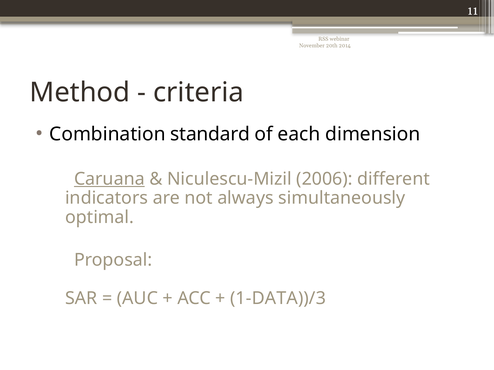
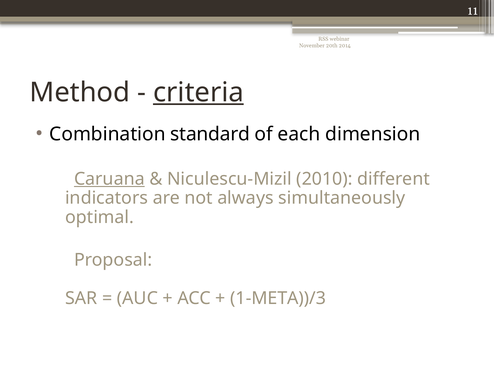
criteria underline: none -> present (198, 92)
2006: 2006 -> 2010 (325, 179)
1-DATA))/3: 1-DATA))/3 -> 1-META))/3 (278, 299)
